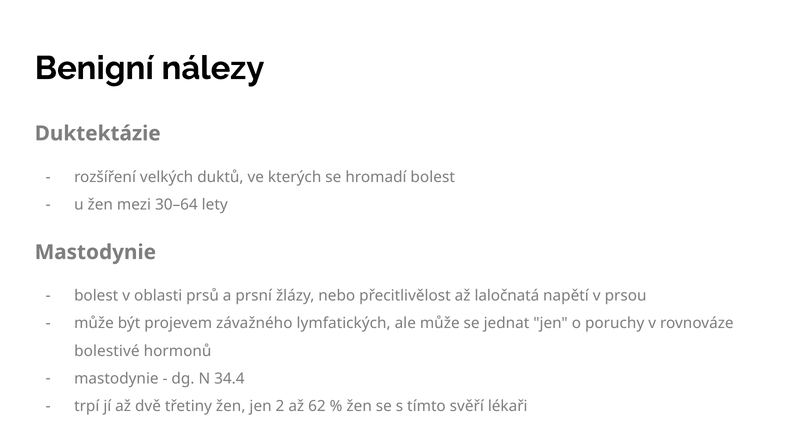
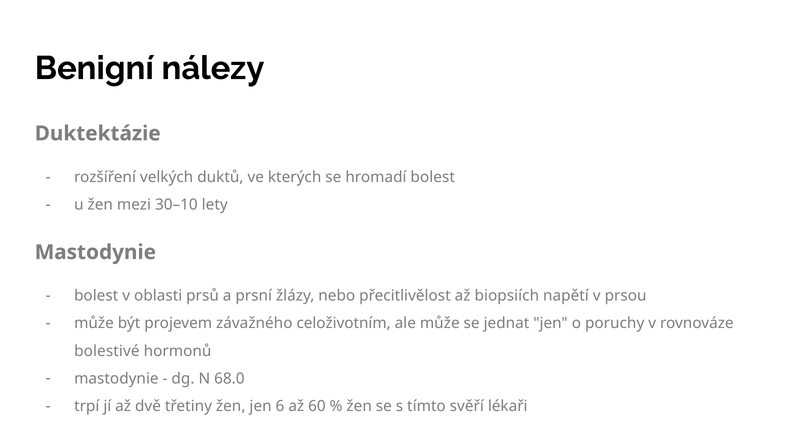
30–64: 30–64 -> 30–10 (176, 205)
laločnatá: laločnatá -> biopsiích (507, 296)
lymfatických: lymfatických -> celoživotním (344, 324)
34.4: 34.4 -> 68.0 (229, 379)
2: 2 -> 6 (280, 406)
62: 62 -> 60 (317, 406)
